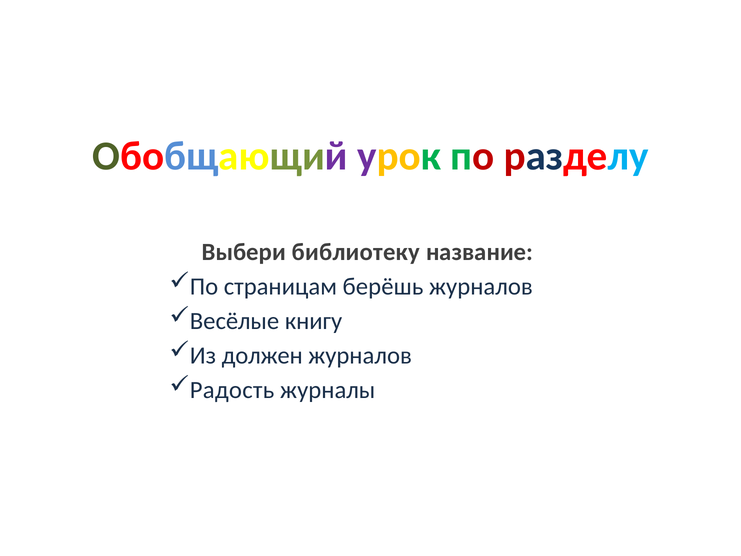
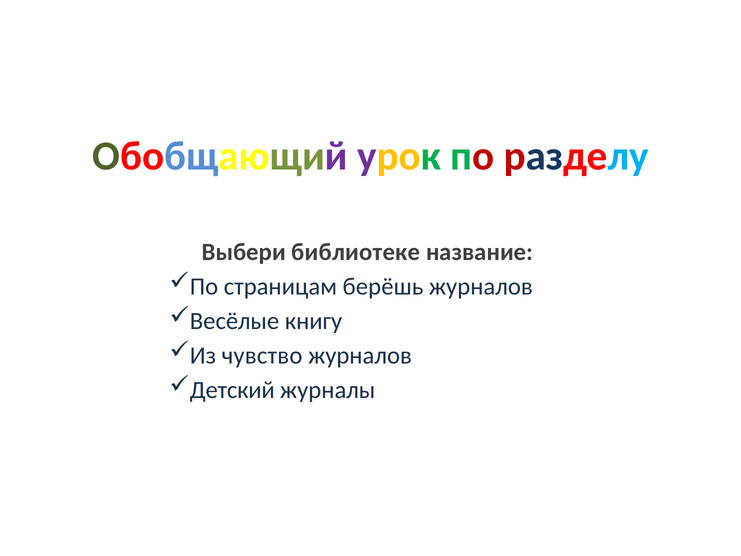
библиотеку: библиотеку -> библиотеке (356, 252)
должен: должен -> чувство (262, 356)
Радость: Радость -> Детский (232, 390)
